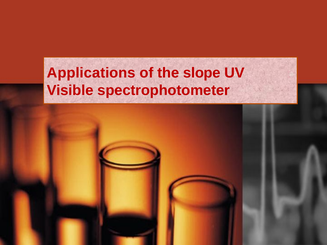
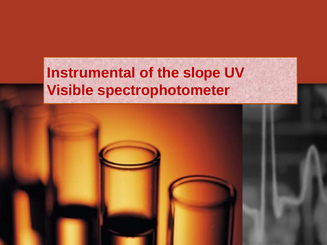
Applications: Applications -> Instrumental (91, 73)
